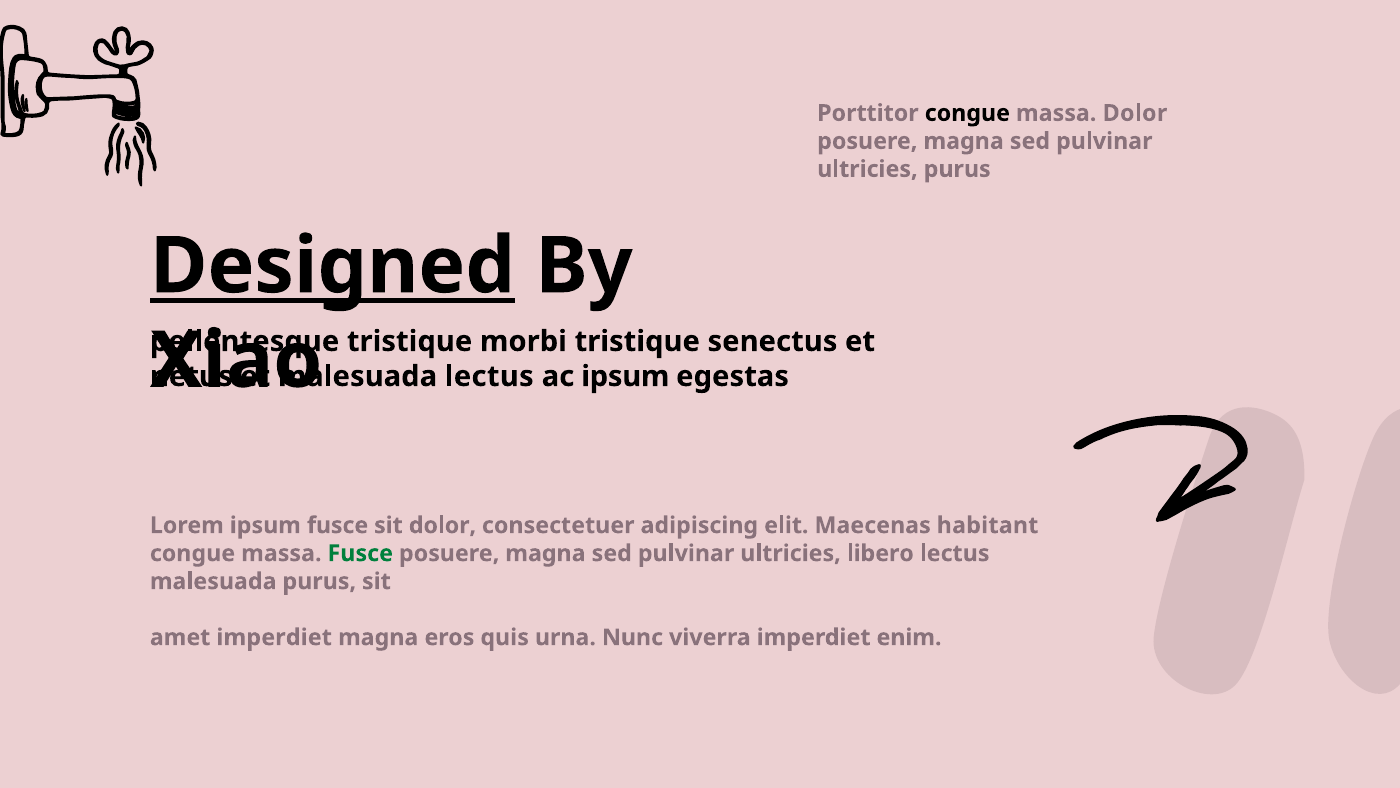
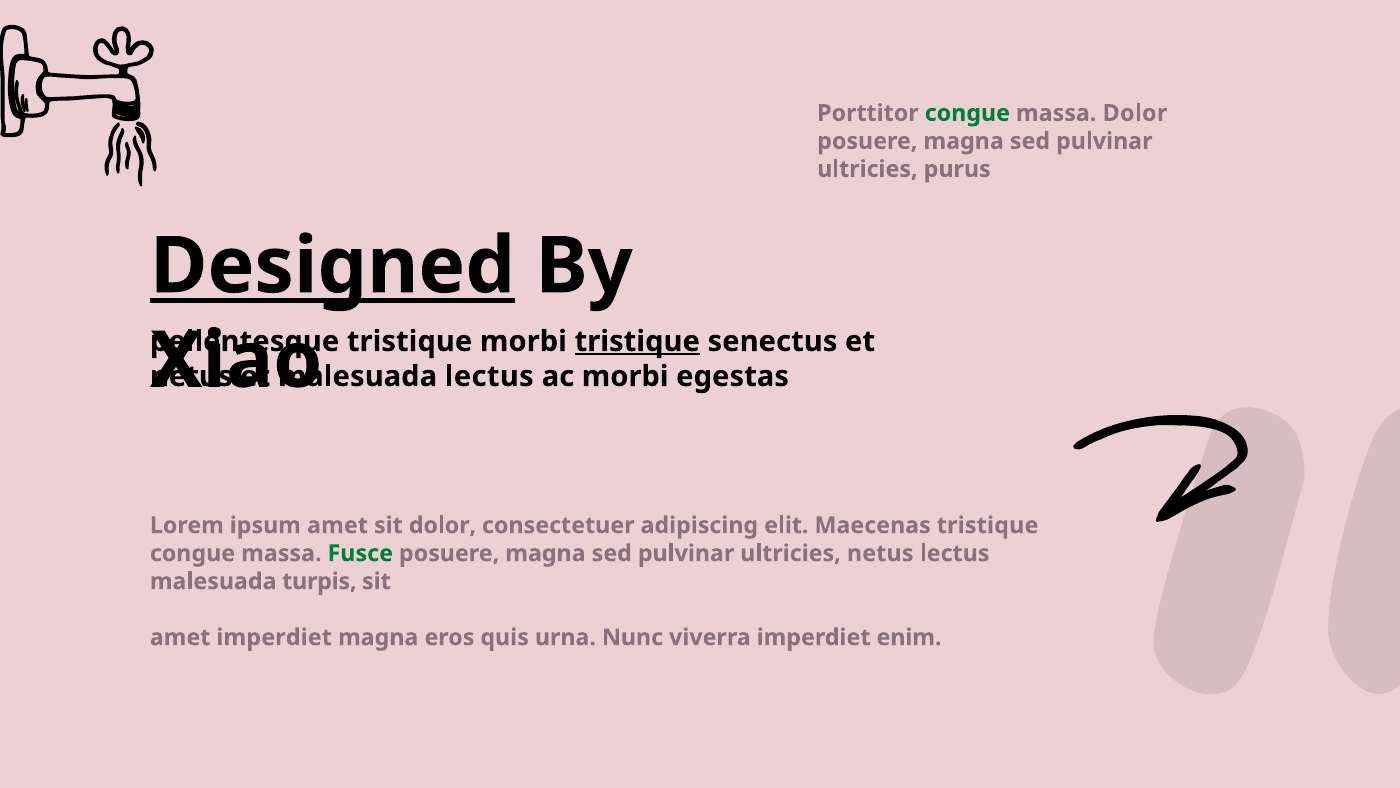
congue colour: black -> green (967, 113)
tristique underline: none -> present (637, 341)
ac ipsum: ipsum -> morbi (625, 376)
ipsum fusce: fusce -> amet (337, 525)
Maecenas habitant: habitant -> tristique (988, 525)
ultricies libero: libero -> netus (880, 553)
malesuada purus: purus -> turpis (319, 581)
